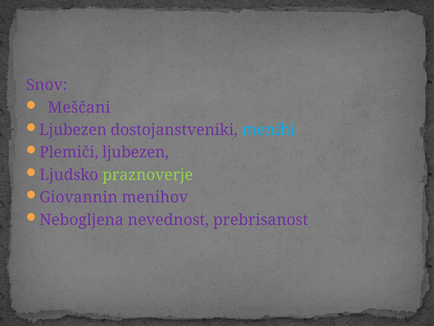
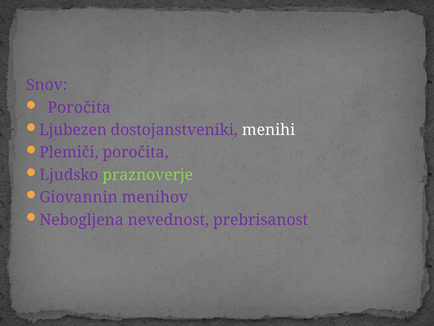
Meščani: Meščani -> Poročita (79, 107)
menihi colour: light blue -> white (269, 130)
Plemiči ljubezen: ljubezen -> poročita (135, 152)
